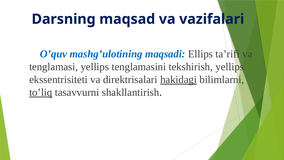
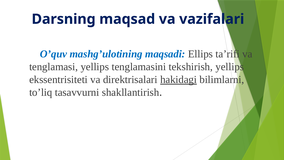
to’liq underline: present -> none (41, 92)
